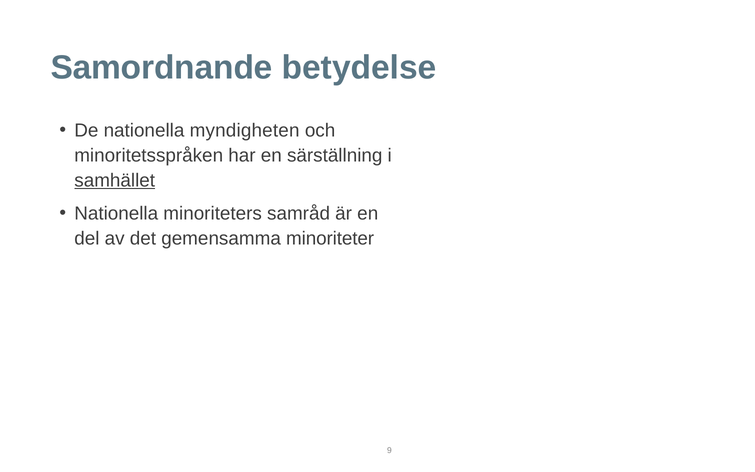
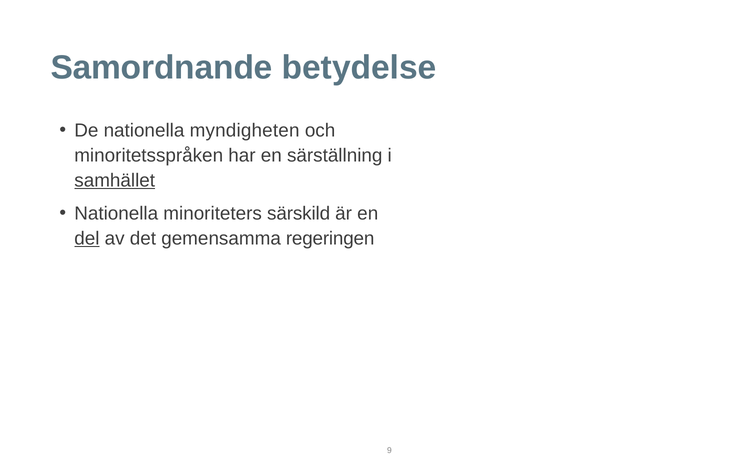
samråd: samråd -> särskild (299, 214)
del underline: none -> present (87, 238)
minoriteter: minoriteter -> regeringen (330, 238)
